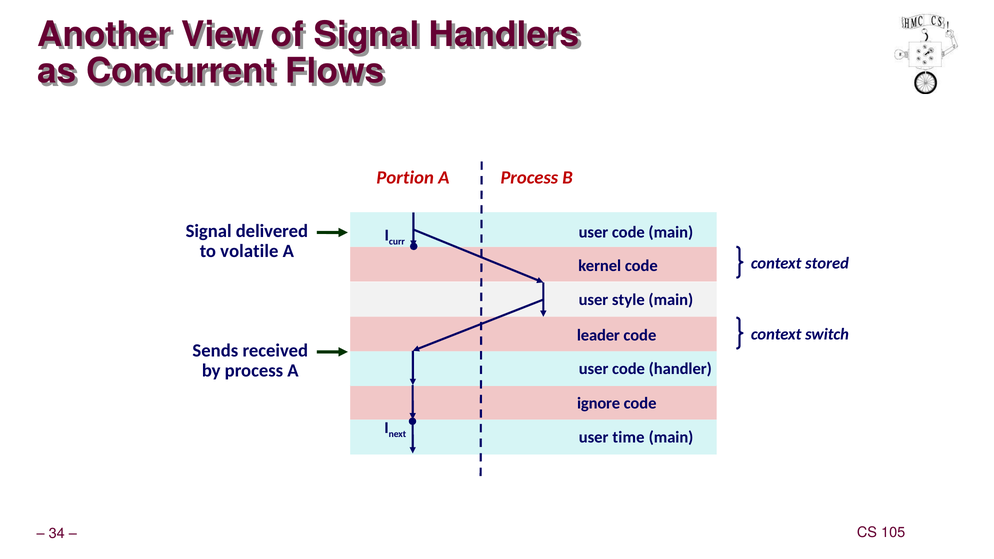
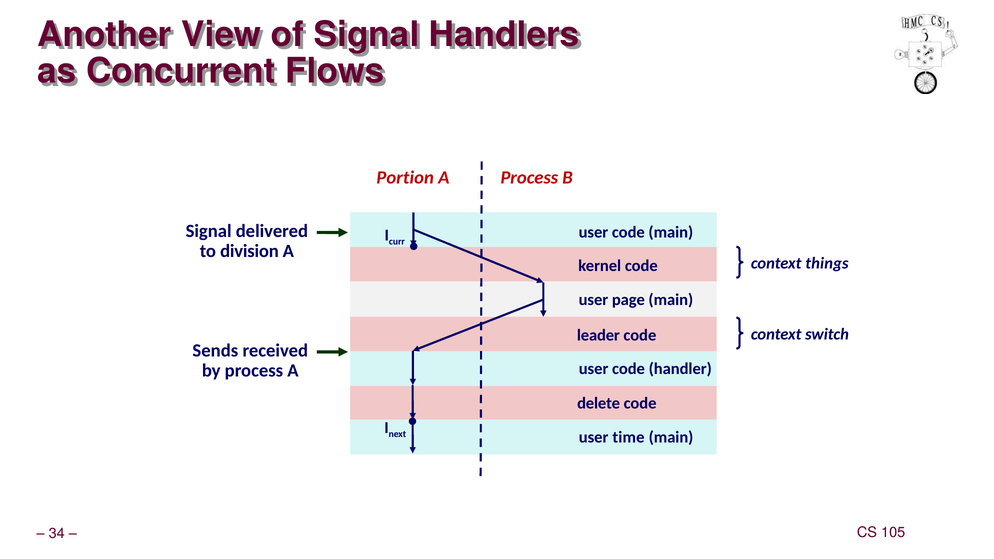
volatile: volatile -> division (249, 251)
stored: stored -> things (827, 263)
style: style -> page (628, 300)
ignore: ignore -> delete (599, 403)
